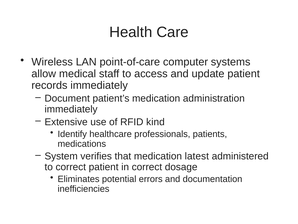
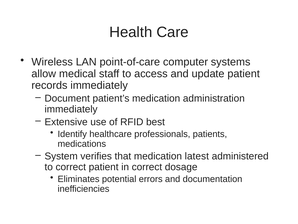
kind: kind -> best (155, 122)
